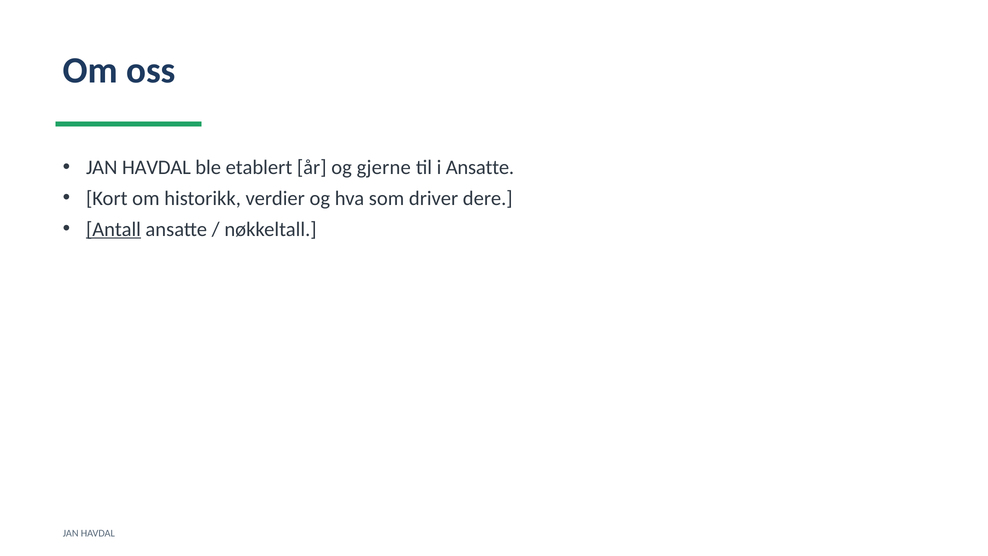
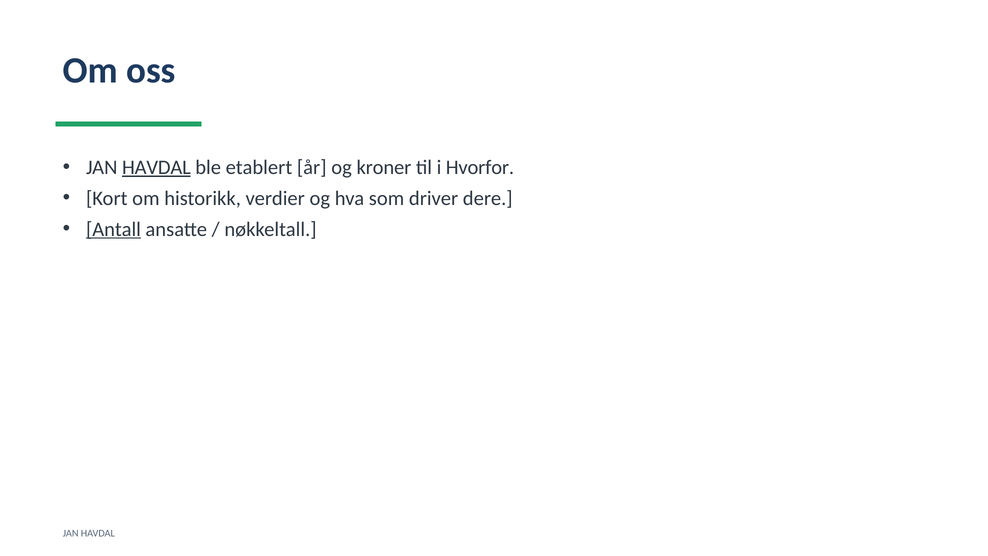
HAVDAL underline: none -> present (156, 167)
gjerne: gjerne -> kroner (384, 167)
i Ansatte: Ansatte -> Hvorfor (480, 167)
